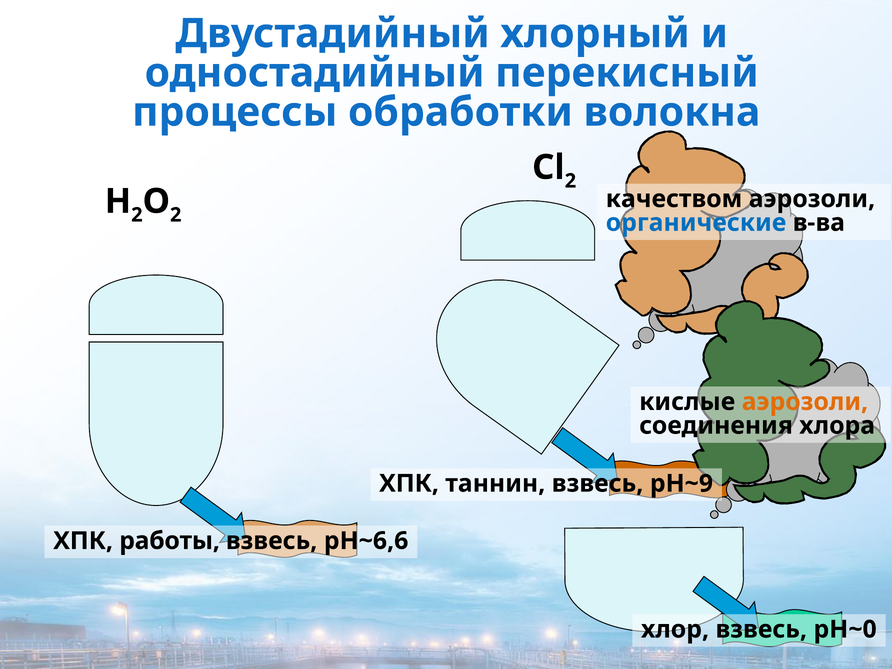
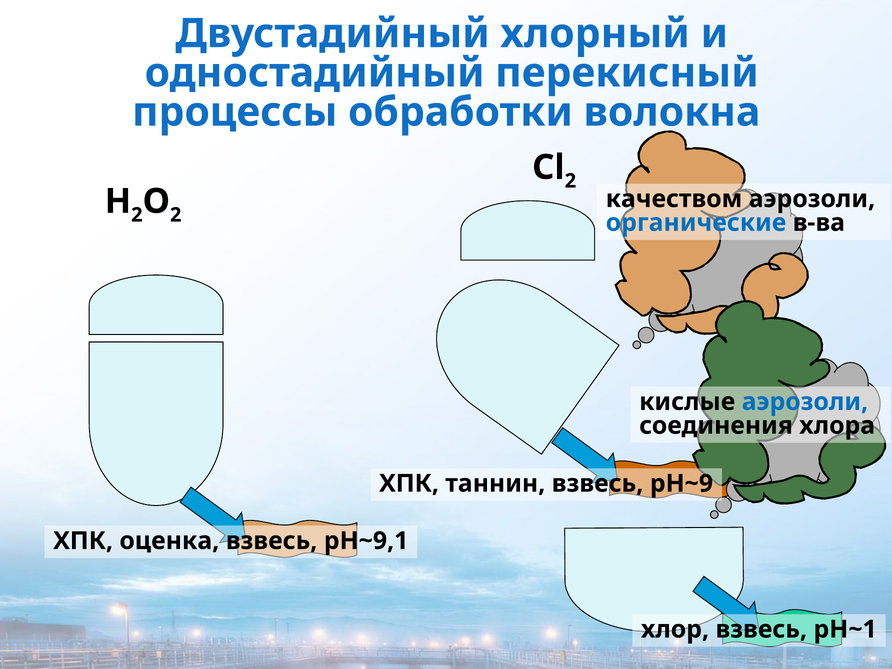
аэрозоли colour: orange -> blue (805, 402)
работы: работы -> оценка (169, 541)
рН~6,6: рН~6,6 -> рН~9,1 (366, 541)
рН~0: рН~0 -> рН~1 (845, 629)
